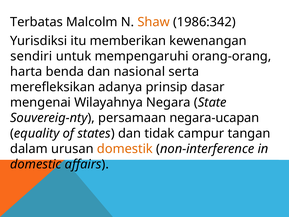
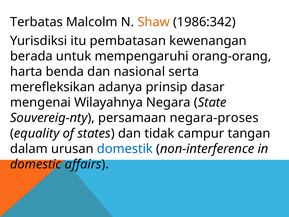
memberikan: memberikan -> pembatasan (128, 41)
sendiri: sendiri -> berada (31, 56)
negara-ucapan: negara-ucapan -> negara-proses (214, 118)
domestik colour: orange -> blue (125, 149)
